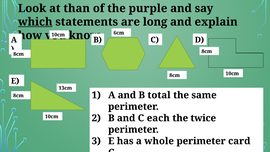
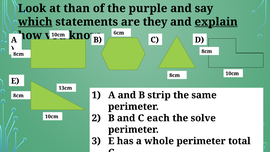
long: long -> they (155, 22)
explain underline: none -> present (216, 22)
total: total -> strip (159, 95)
twice: twice -> solve (203, 118)
card: card -> total (239, 141)
